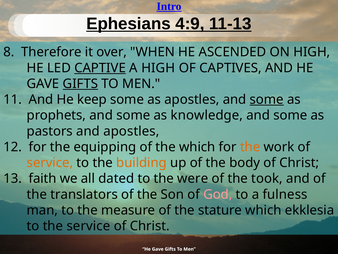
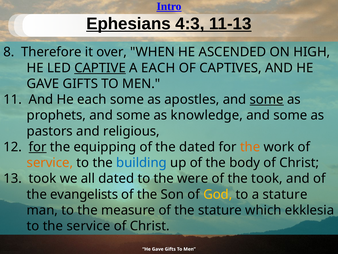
4:9: 4:9 -> 4:3 (190, 24)
A HIGH: HIGH -> EACH (158, 68)
GIFTS underline: present -> none (80, 84)
He keep: keep -> each (92, 99)
and apostles: apostles -> religious (131, 131)
for underline: none -> present (38, 147)
the which: which -> dated (197, 147)
building colour: orange -> blue (142, 162)
13 faith: faith -> took (42, 178)
translators: translators -> evangelists (84, 194)
God colour: pink -> yellow (218, 194)
a fulness: fulness -> stature (285, 194)
